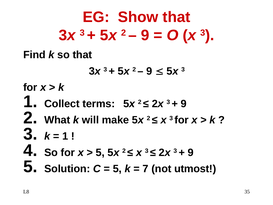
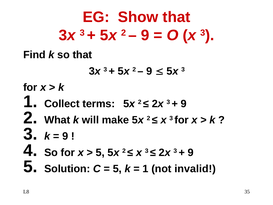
1: 1 -> 9 (65, 136)
7: 7 -> 1 (146, 169)
utmost: utmost -> invalid (195, 169)
